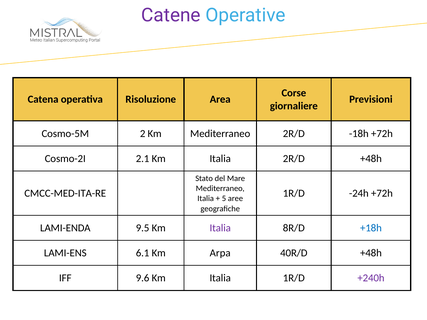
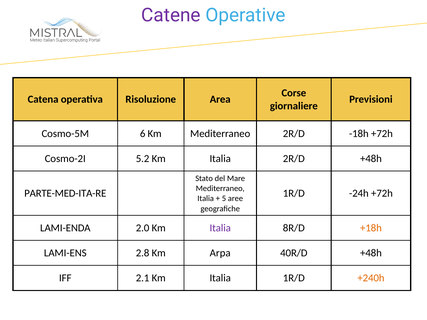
2: 2 -> 6 (143, 134)
2.1: 2.1 -> 5.2 (143, 159)
CMCC-MED-ITA-RE: CMCC-MED-ITA-RE -> PARTE-MED-ITA-RE (65, 193)
9.5: 9.5 -> 2.0 (143, 228)
+18h colour: blue -> orange (371, 228)
6.1: 6.1 -> 2.8 (143, 253)
9.6: 9.6 -> 2.1 (143, 278)
+240h colour: purple -> orange (371, 278)
